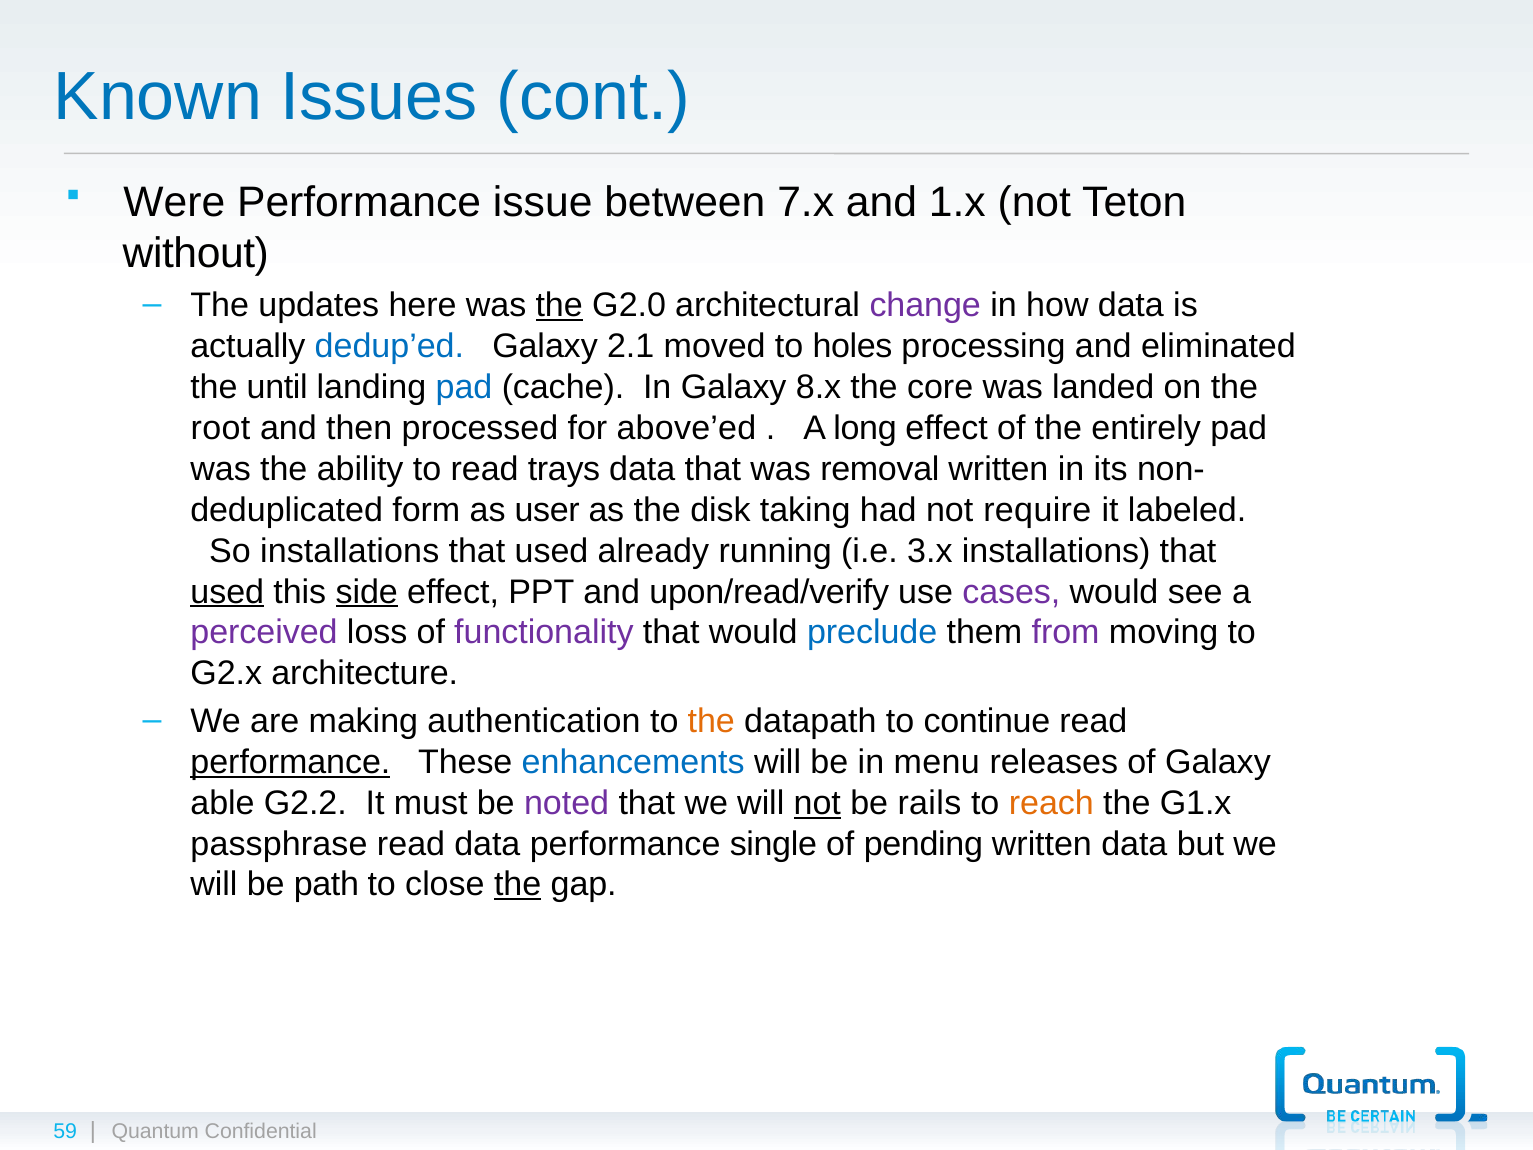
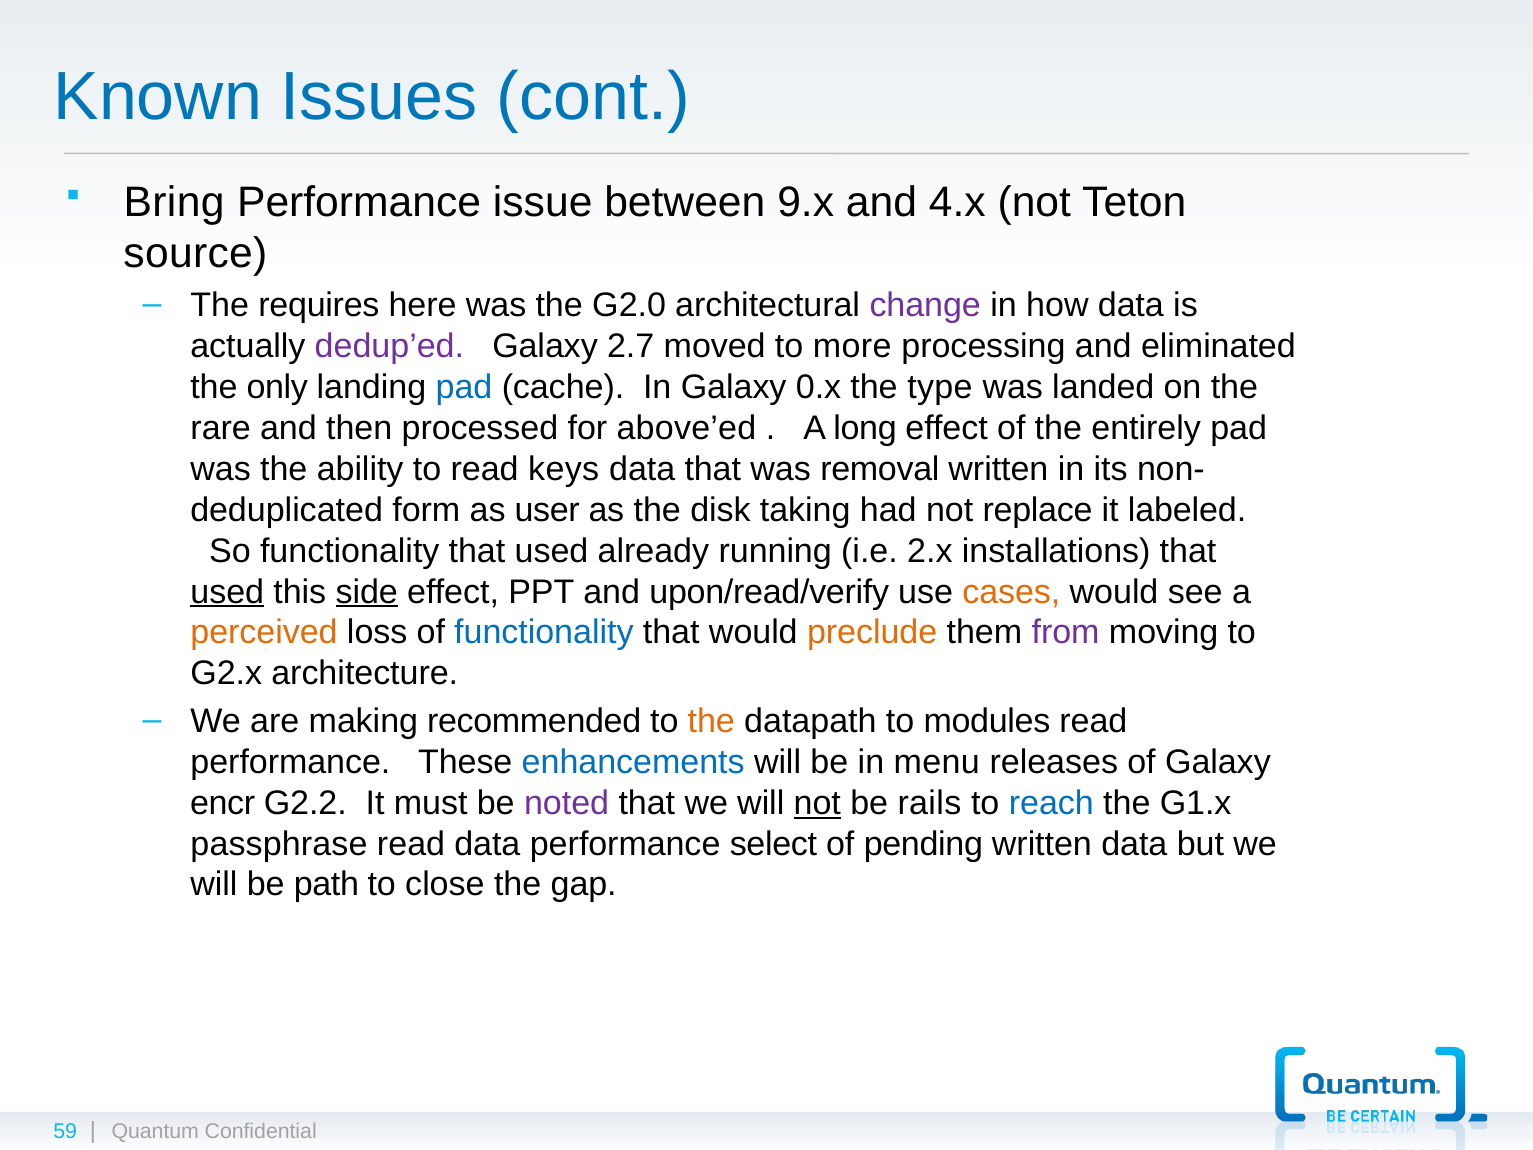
Were: Were -> Bring (174, 202)
7.x: 7.x -> 9.x (806, 202)
1.x: 1.x -> 4.x (957, 202)
without: without -> source (195, 253)
updates: updates -> requires (319, 306)
the underline: present -> none (559, 306)
dedup’ed colour: blue -> purple (389, 346)
2.1: 2.1 -> 2.7 (631, 346)
holes: holes -> more (852, 346)
until: until -> only (277, 387)
8.x: 8.x -> 0.x (819, 387)
core: core -> type (940, 387)
root: root -> rare (221, 428)
trays: trays -> keys (564, 469)
require: require -> replace (1038, 510)
So installations: installations -> functionality (350, 551)
3.x: 3.x -> 2.x (930, 551)
cases colour: purple -> orange (1011, 592)
perceived colour: purple -> orange (264, 633)
functionality colour: purple -> blue (544, 633)
preclude colour: blue -> orange (872, 633)
authentication: authentication -> recommended (534, 721)
continue: continue -> modules (987, 721)
performance underline: present -> none (290, 762)
able: able -> encr (223, 803)
reach colour: orange -> blue (1051, 803)
single: single -> select (773, 844)
the underline: present -> none (518, 884)
